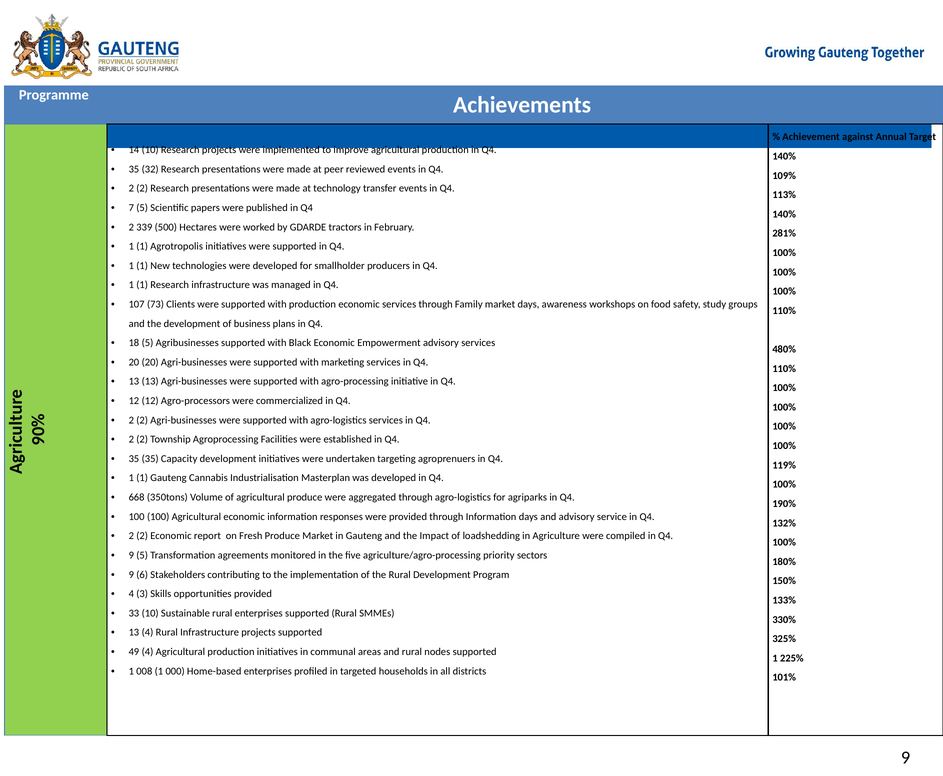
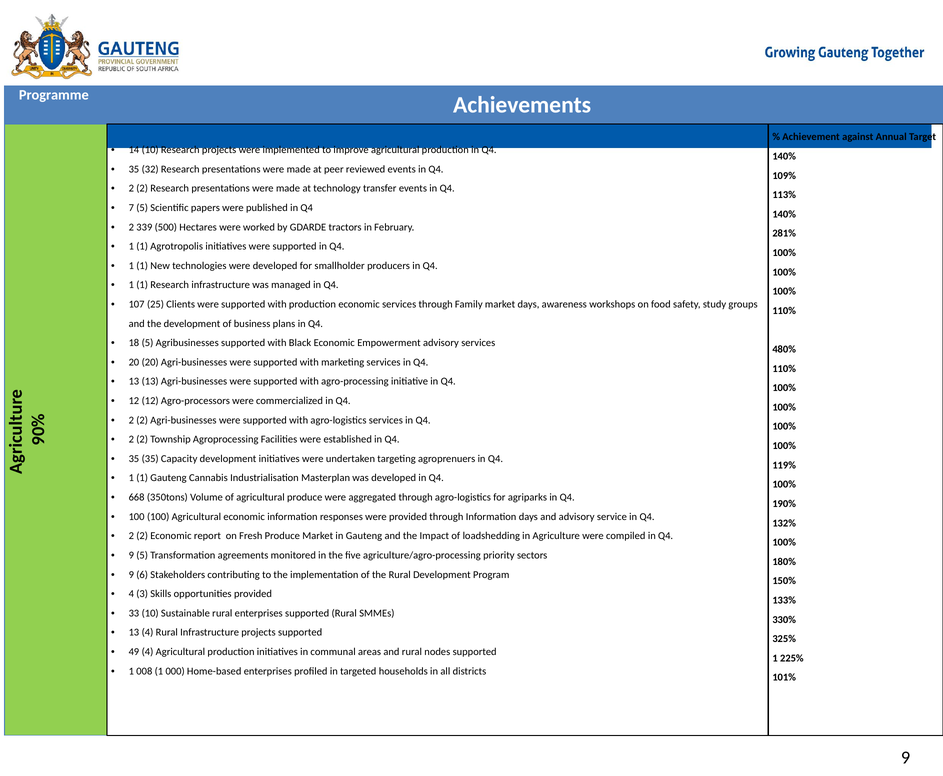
73: 73 -> 25 (155, 304)
